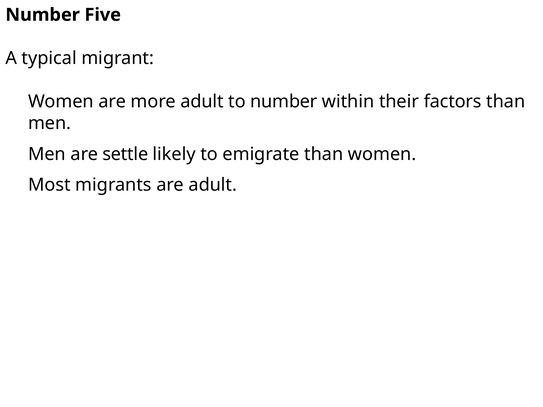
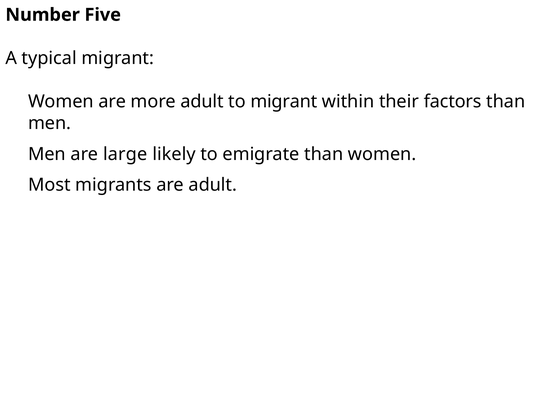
to number: number -> migrant (284, 102)
settle: settle -> large (125, 154)
